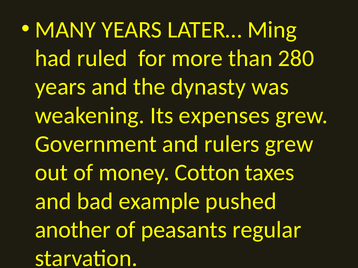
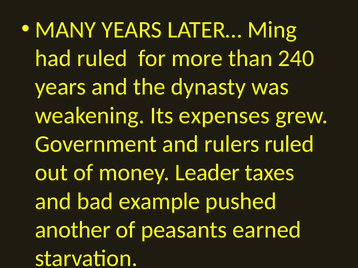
280: 280 -> 240 (296, 58)
rulers grew: grew -> ruled (289, 144)
Cotton: Cotton -> Leader (207, 173)
regular: regular -> earned (267, 230)
